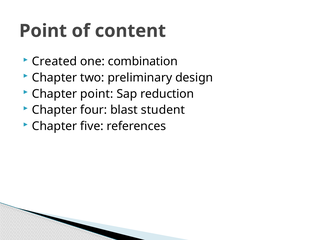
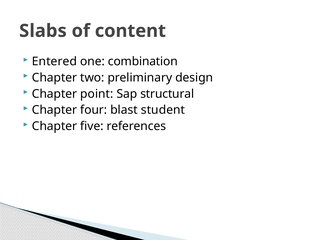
Point: Point -> Slabs (43, 31)
Created: Created -> Entered (54, 61)
reduction: reduction -> structural (167, 94)
